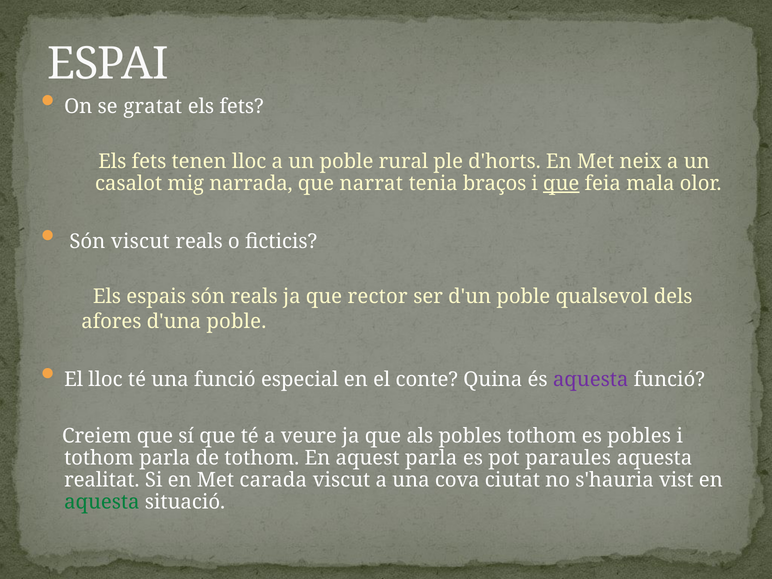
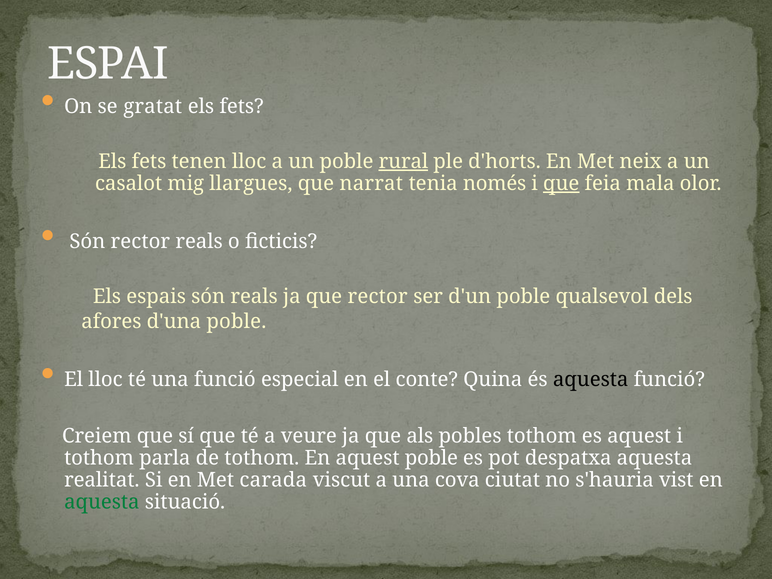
rural underline: none -> present (403, 161)
narrada: narrada -> llargues (251, 183)
braços: braços -> només (495, 183)
Són viscut: viscut -> rector (140, 241)
aquesta colour: purple -> black (591, 379)
es pobles: pobles -> aquest (639, 436)
aquest parla: parla -> poble (431, 458)
paraules: paraules -> despatxa (568, 458)
